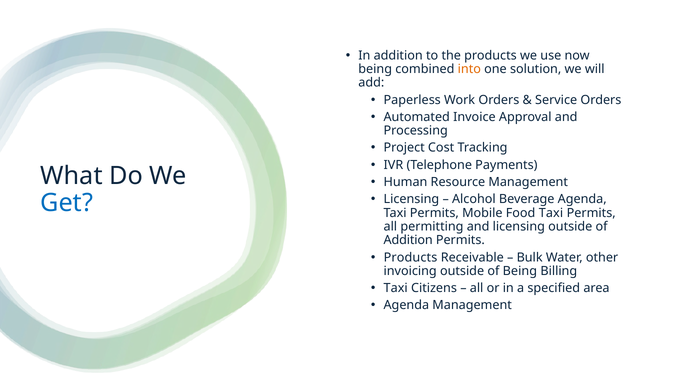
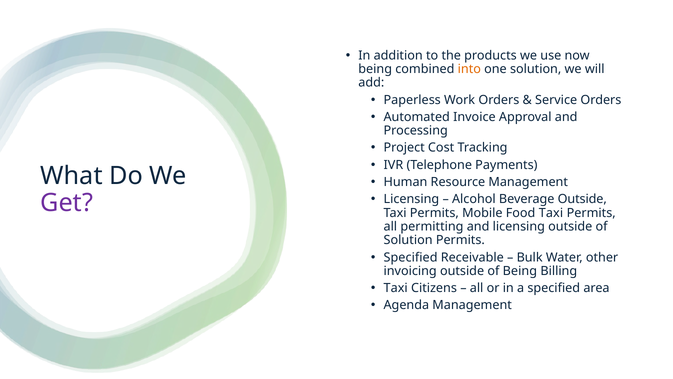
Beverage Agenda: Agenda -> Outside (582, 199)
Get colour: blue -> purple (67, 203)
Addition: Addition -> Solution (408, 240)
Products: Products -> Specified (411, 257)
